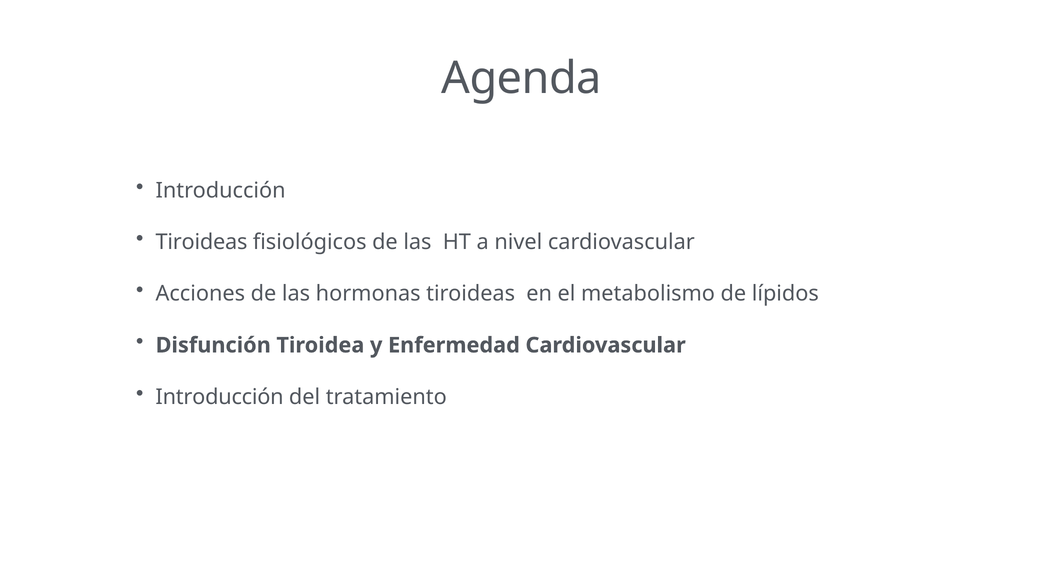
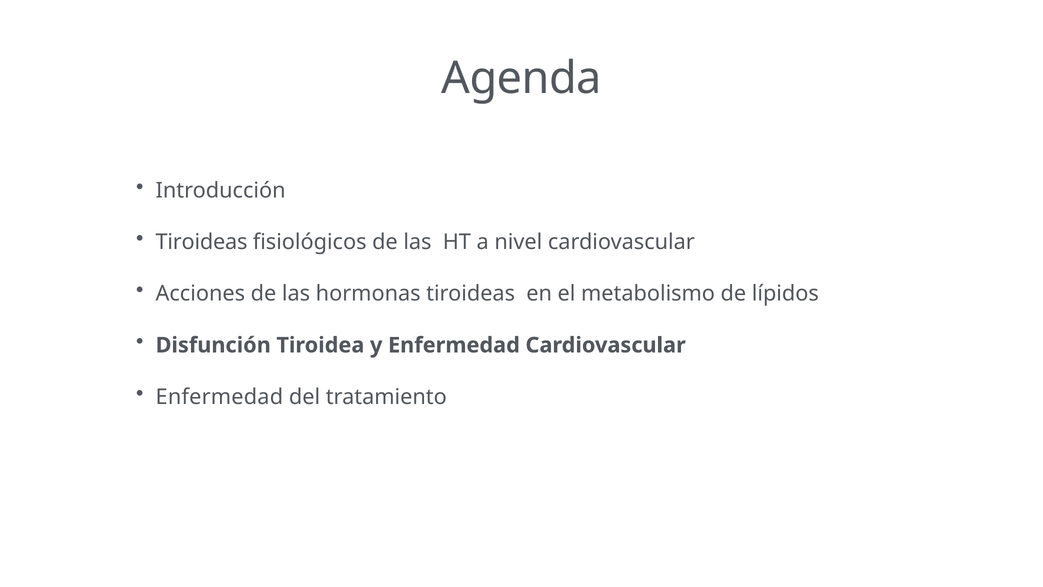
Introducción: Introducción -> Enfermedad (219, 397)
